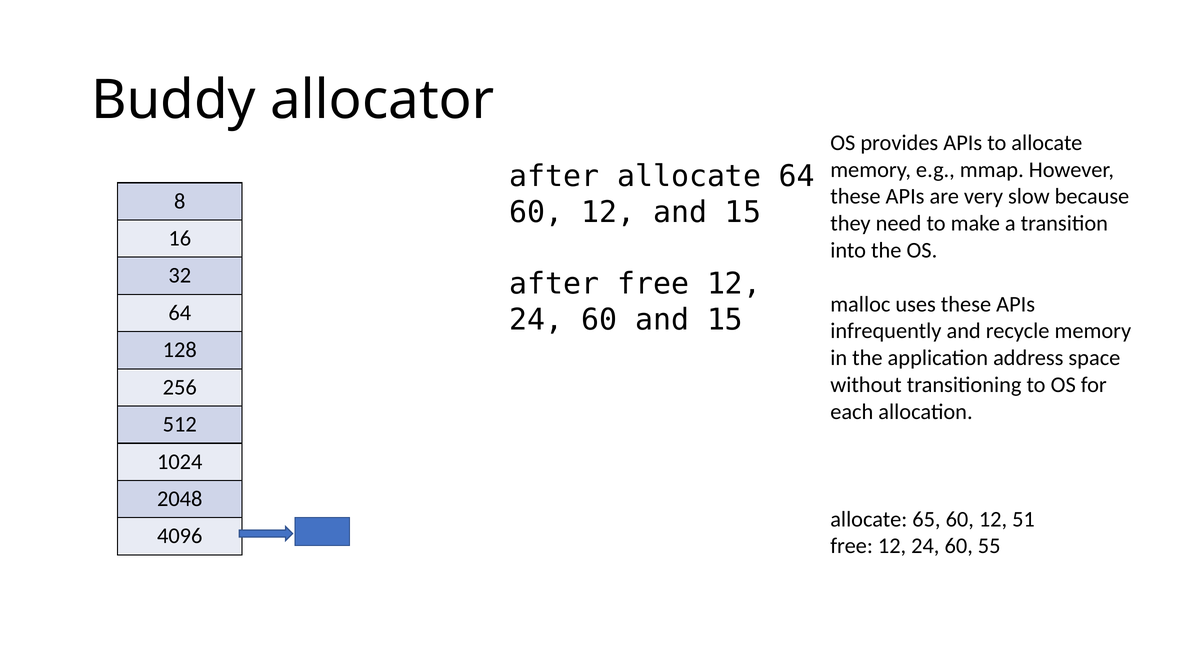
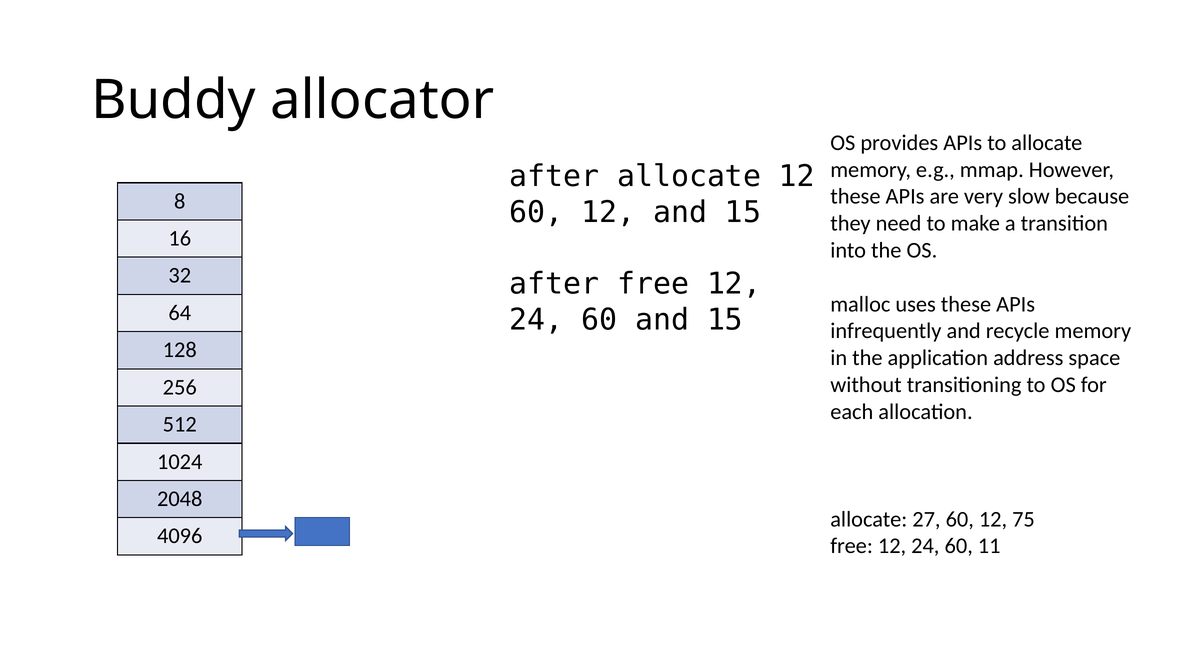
allocate 64: 64 -> 12 (797, 176)
65: 65 -> 27 (926, 519)
51: 51 -> 75 (1023, 519)
55: 55 -> 11 (989, 546)
